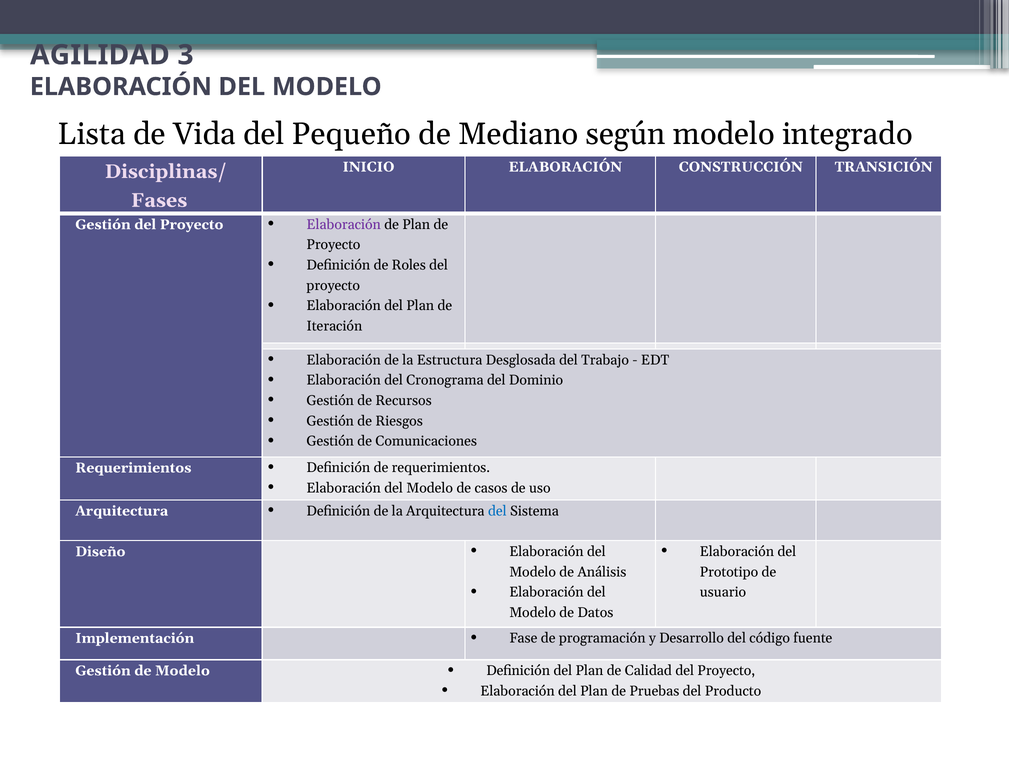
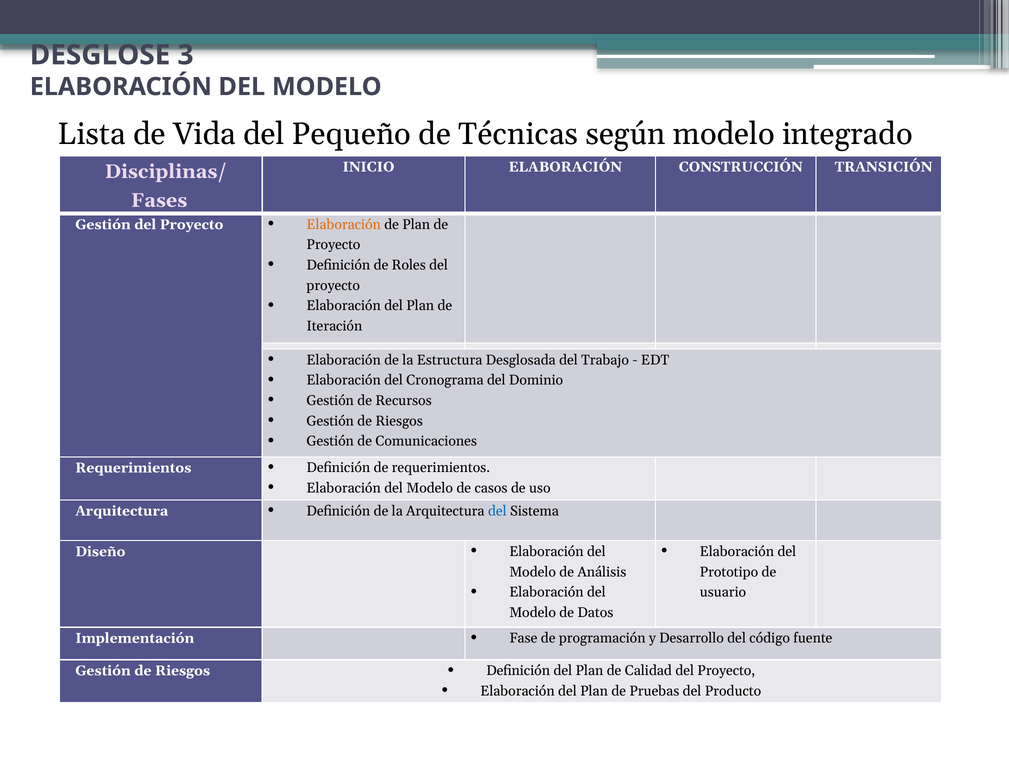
AGILIDAD: AGILIDAD -> DESGLOSE (100, 55)
Mediano: Mediano -> Técnicas (518, 134)
Elaboración colour: purple -> orange (344, 224)
Modelo: Modelo -> Riesgos (183, 670)
